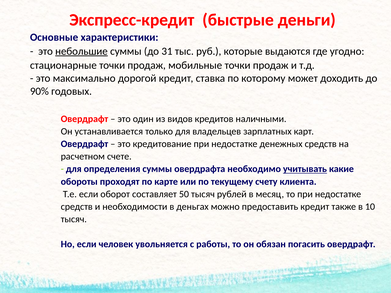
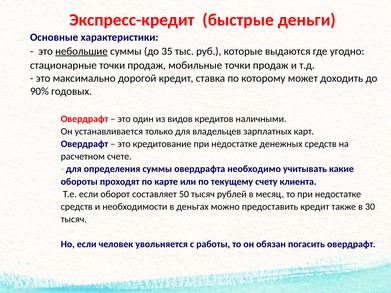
31: 31 -> 35 (167, 51)
учитывать underline: present -> none (305, 169)
10: 10 -> 30 (370, 207)
